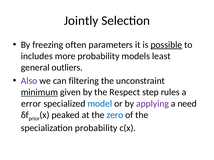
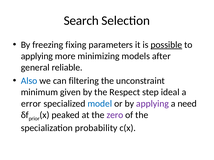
Jointly: Jointly -> Search (81, 21)
often: often -> fixing (76, 45)
includes: includes -> applying (37, 56)
more probability: probability -> minimizing (99, 56)
least: least -> after (161, 56)
outliers: outliers -> reliable (67, 68)
Also colour: purple -> blue (29, 81)
minimum underline: present -> none (39, 92)
rules: rules -> ideal (170, 92)
zero colour: blue -> purple (115, 115)
